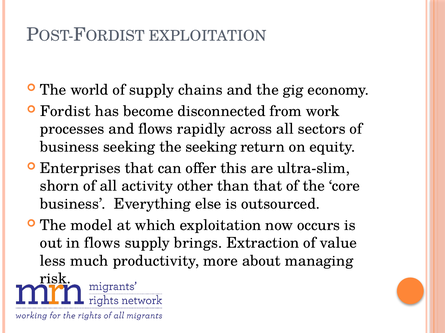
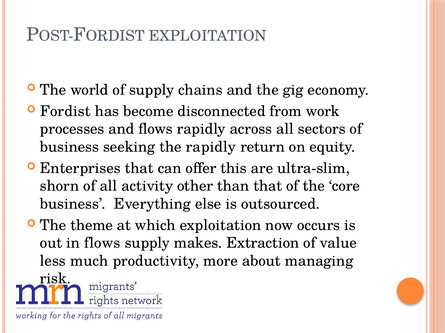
the seeking: seeking -> rapidly (211, 147)
model: model -> theme (92, 226)
brings: brings -> makes (198, 244)
